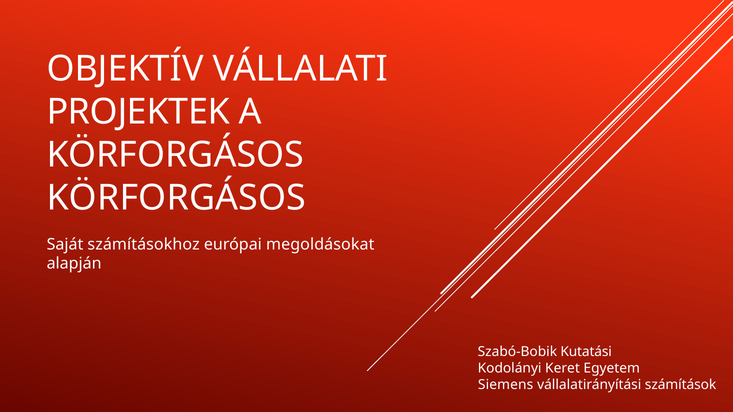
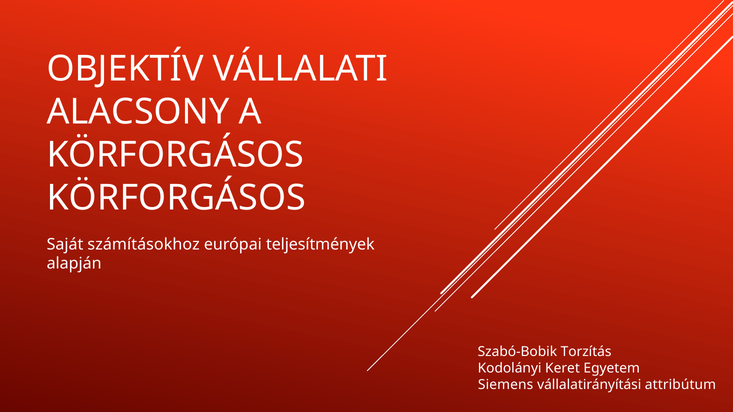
PROJEKTEK: PROJEKTEK -> ALACSONY (138, 112)
megoldásokat: megoldásokat -> teljesítmények (320, 245)
Kutatási: Kutatási -> Torzítás (586, 352)
számítások: számítások -> attribútum (680, 385)
